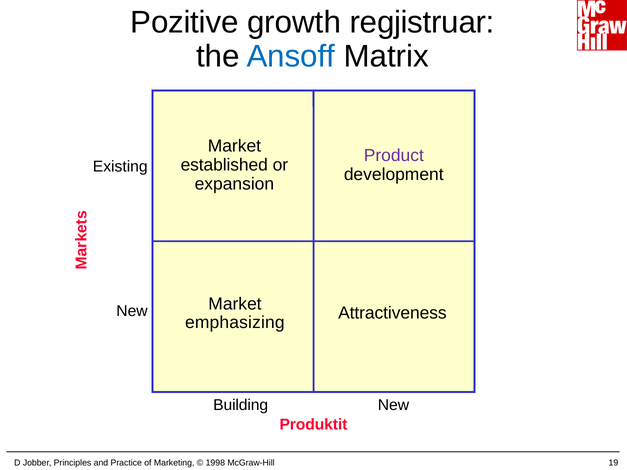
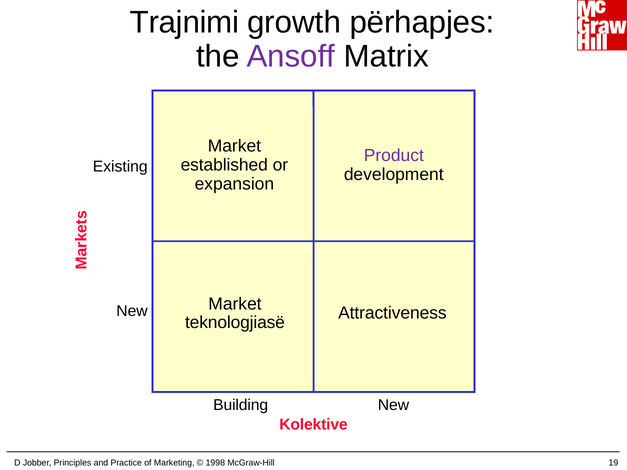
Pozitive: Pozitive -> Trajnimi (185, 22)
regjistruar: regjistruar -> përhapjes (422, 22)
Ansoff colour: blue -> purple (291, 56)
emphasizing: emphasizing -> teknologjiasë (235, 323)
Produktit: Produktit -> Kolektive (313, 425)
